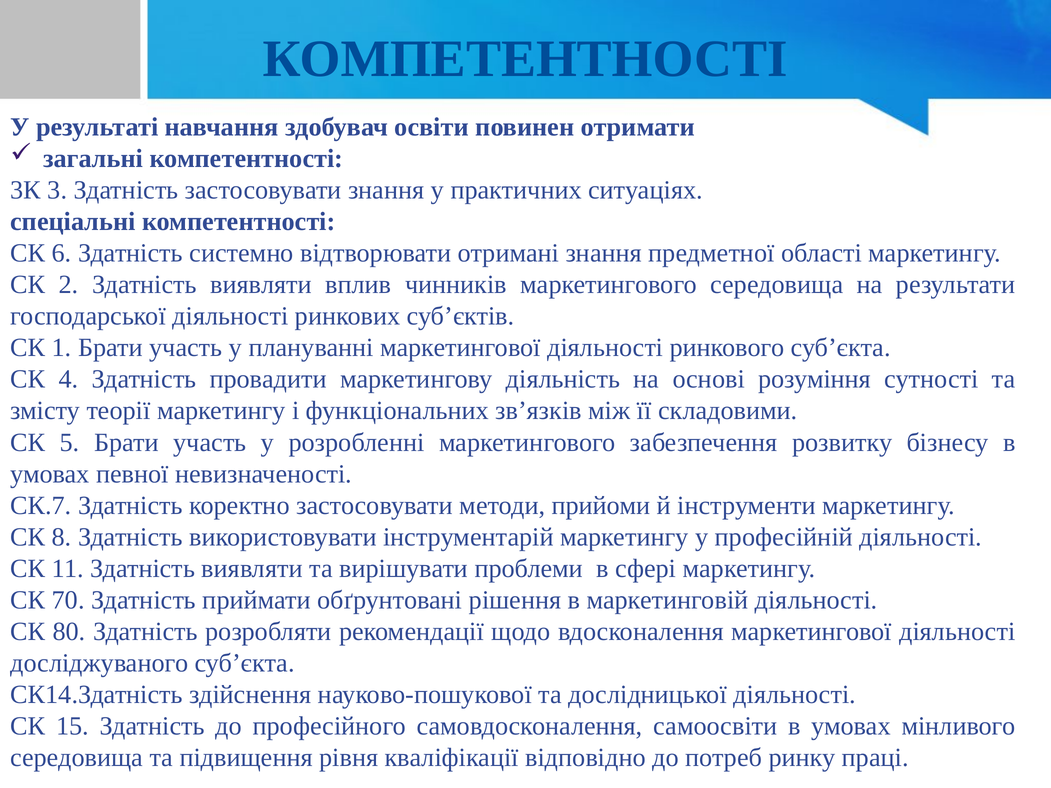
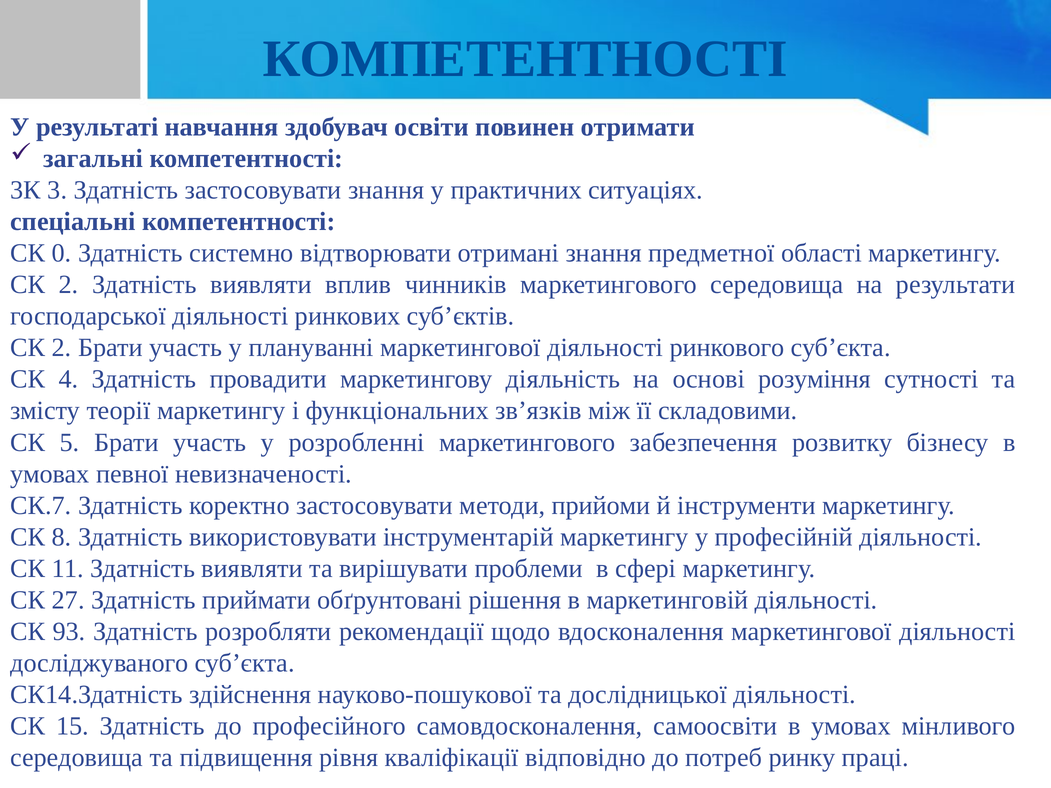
6: 6 -> 0 (62, 253)
1: 1 -> 2 (62, 348)
70: 70 -> 27 (68, 600)
80: 80 -> 93 (69, 632)
